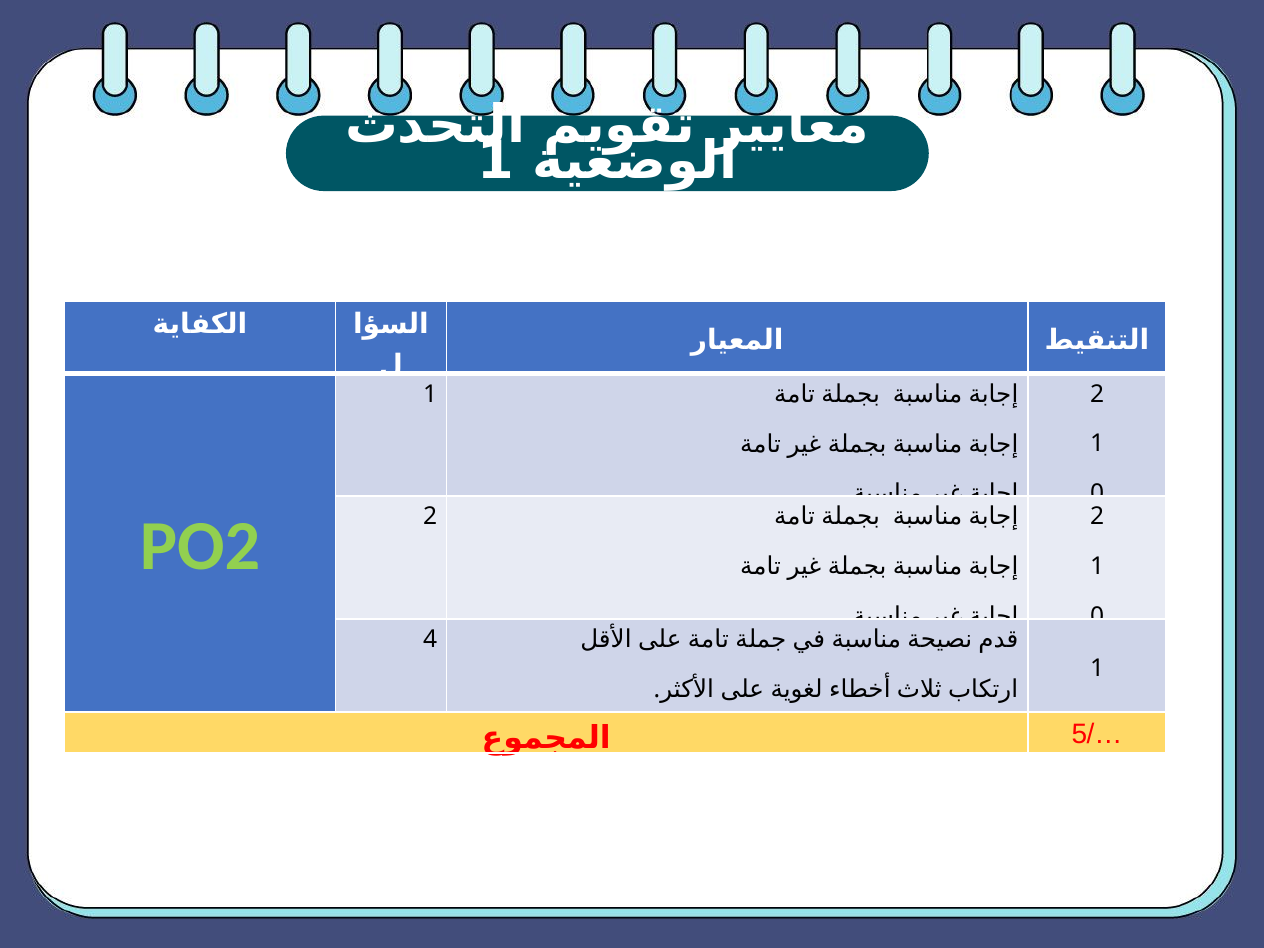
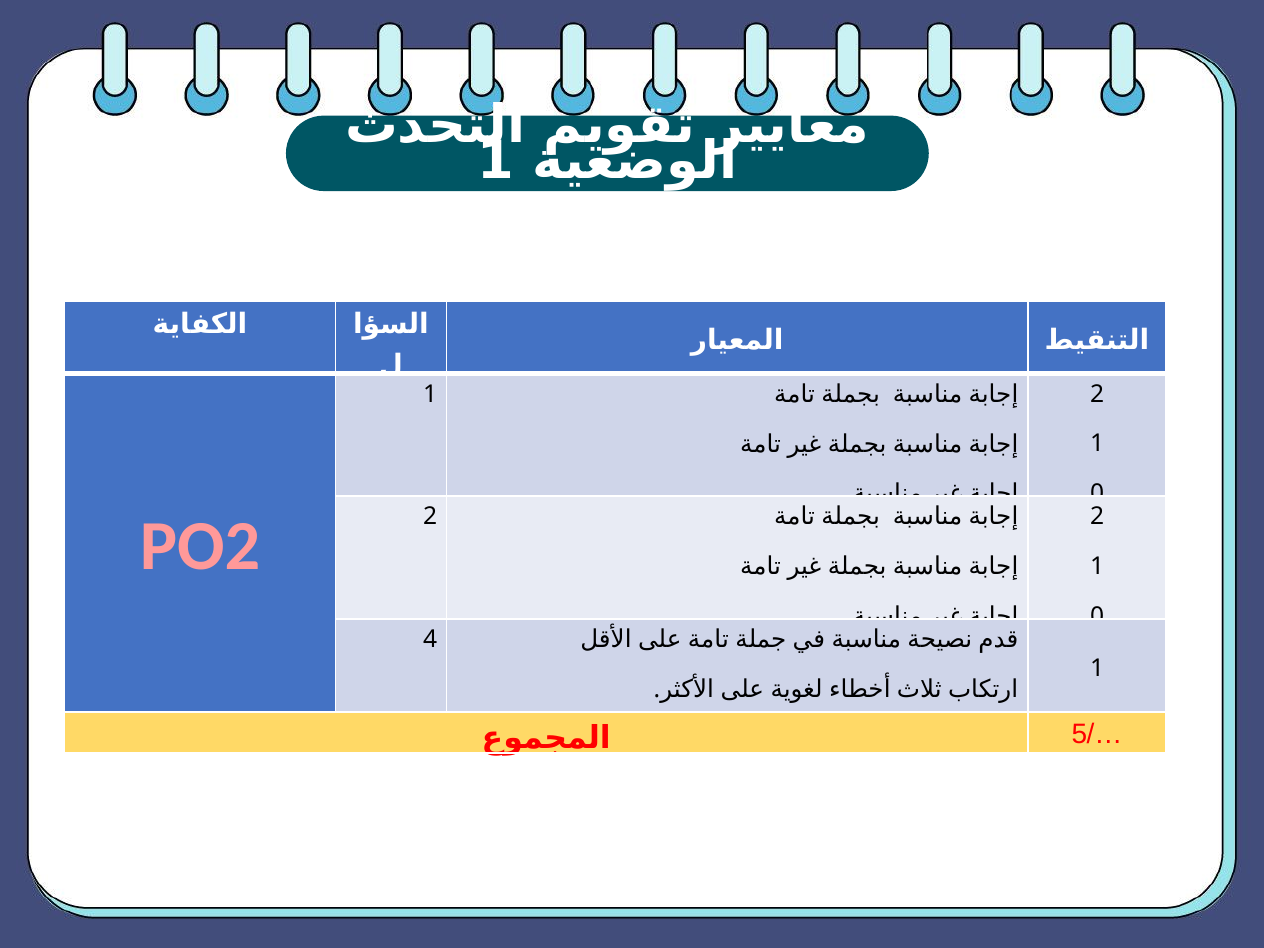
PO2 colour: light green -> pink (200, 547)
